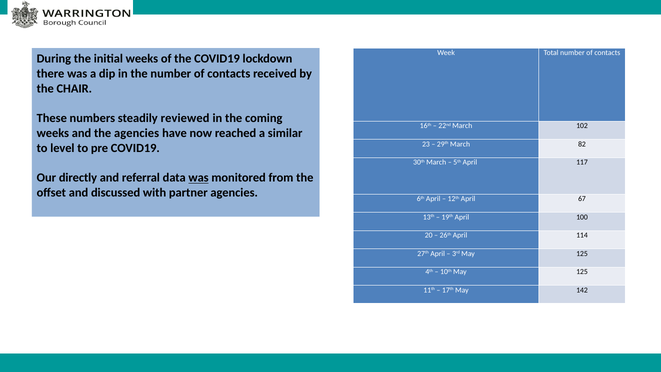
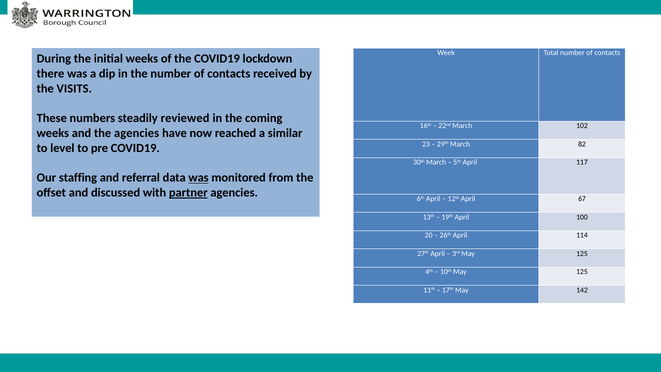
CHAIR: CHAIR -> VISITS (74, 89)
directly: directly -> staffing (78, 178)
partner underline: none -> present (188, 193)
